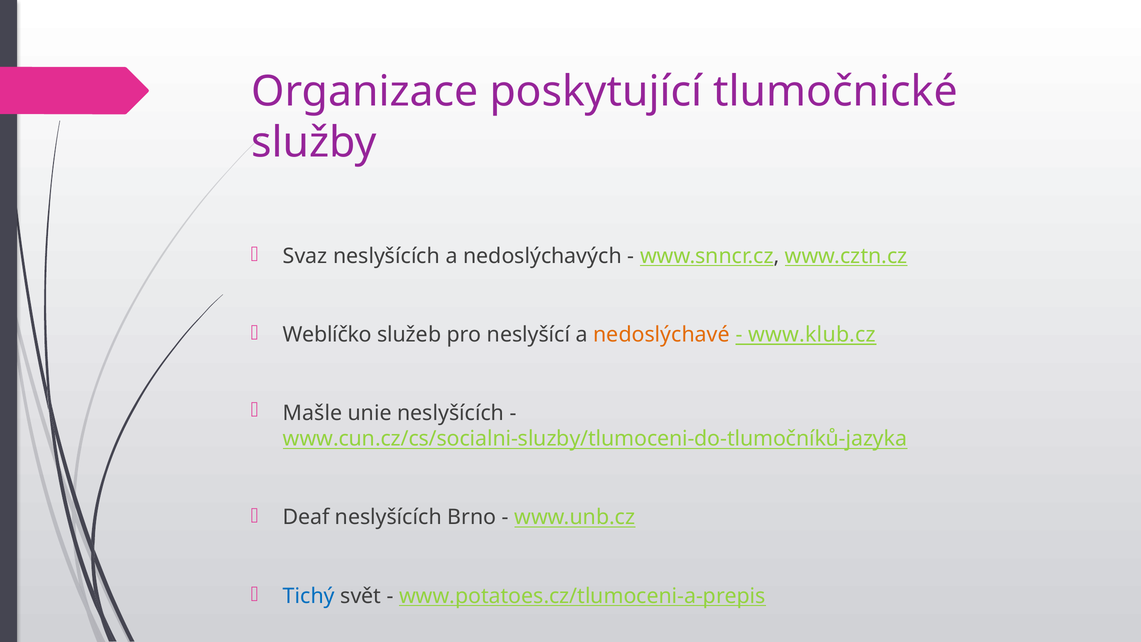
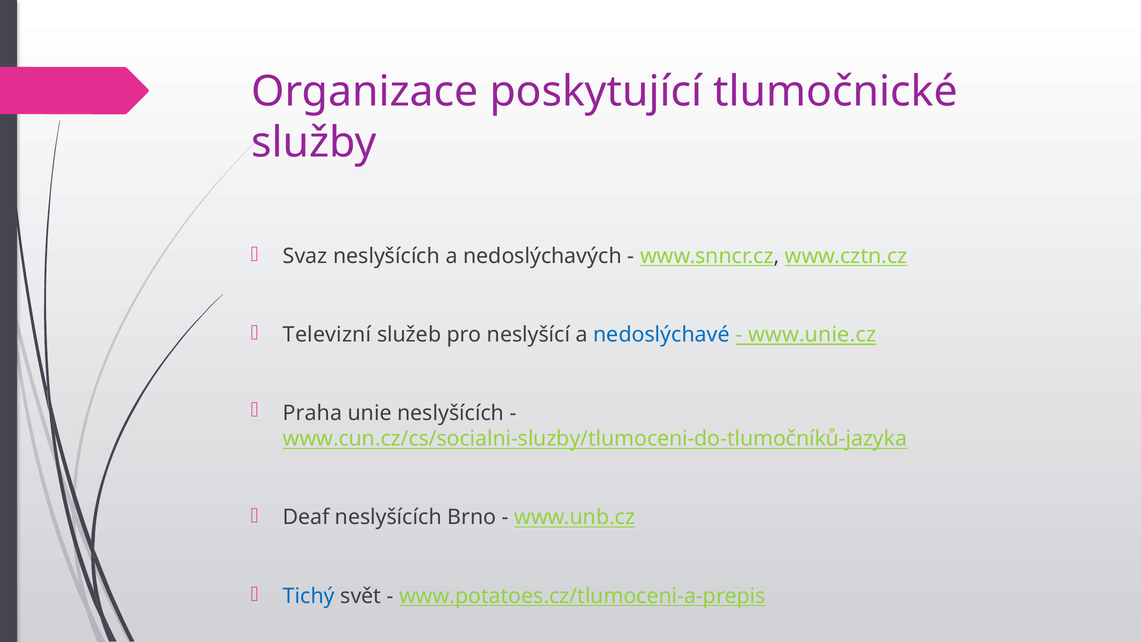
Weblíčko: Weblíčko -> Televizní (327, 334)
nedoslýchavé colour: orange -> blue (661, 334)
www.klub.cz: www.klub.cz -> www.unie.cz (812, 334)
Mašle: Mašle -> Praha (313, 413)
